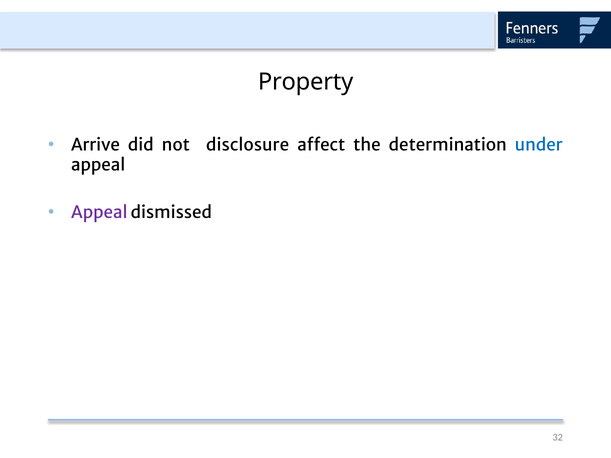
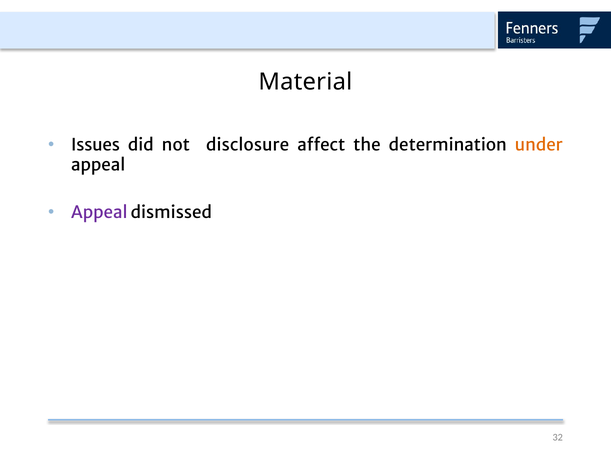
Property: Property -> Material (305, 82)
Arrive: Arrive -> Issues (96, 145)
under colour: blue -> orange (539, 145)
